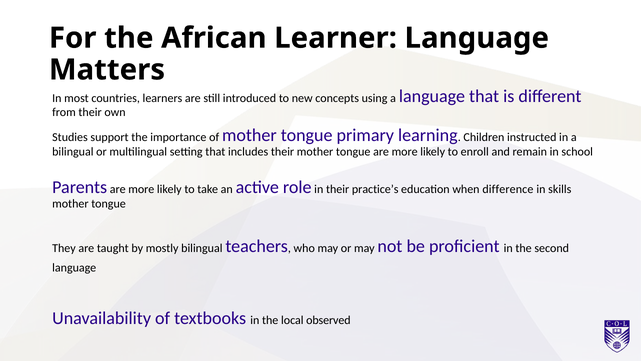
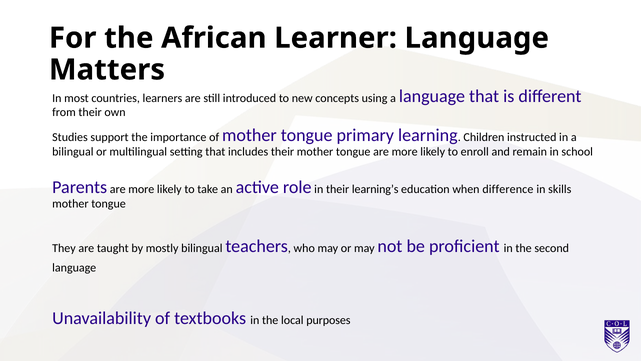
practice’s: practice’s -> learning’s (375, 189)
observed: observed -> purposes (328, 320)
